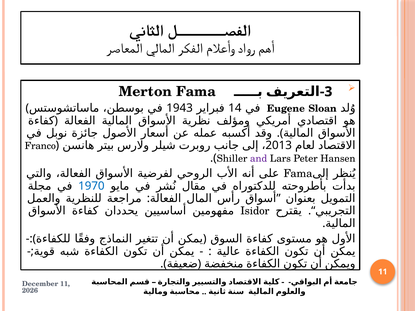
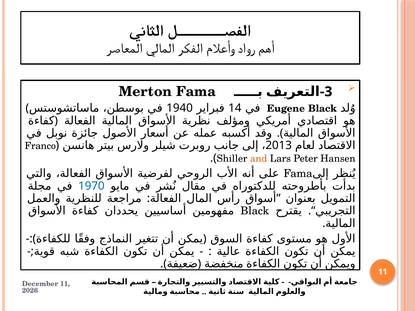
1943: 1943 -> 1940 (180, 108)
Eugene Sloan: Sloan -> Black (323, 109)
and colour: purple -> orange (259, 159)
Isidor: Isidor -> Black (255, 211)
